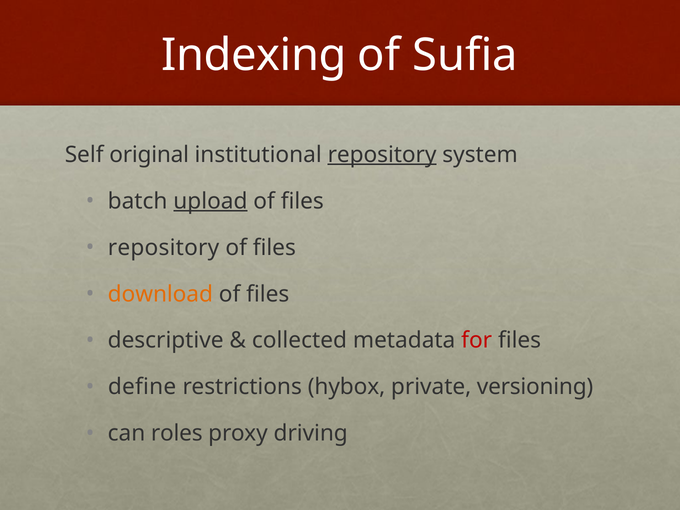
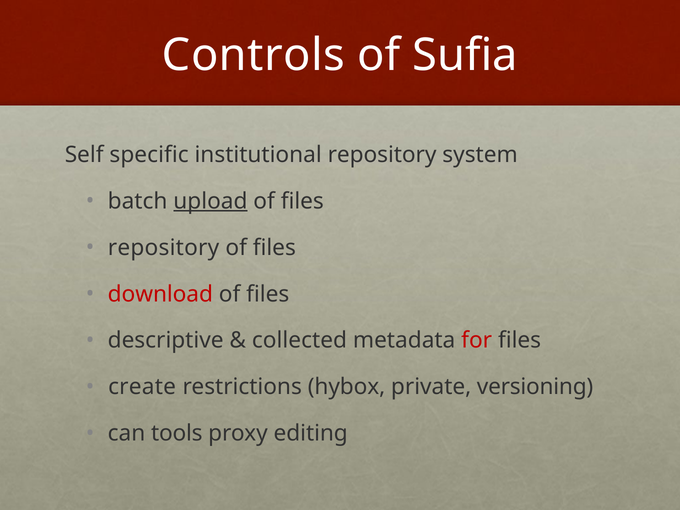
Indexing: Indexing -> Controls (254, 56)
original: original -> specific (149, 155)
repository underline: present -> none (382, 155)
download colour: orange -> red (160, 294)
define: define -> create (142, 387)
roles: roles -> tools (177, 433)
driving: driving -> editing (311, 433)
